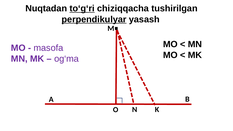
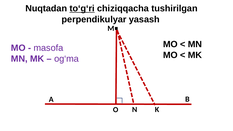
perpendikulyar underline: present -> none (94, 19)
